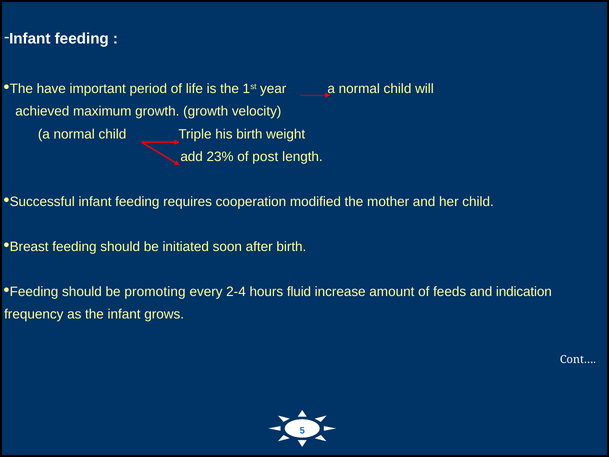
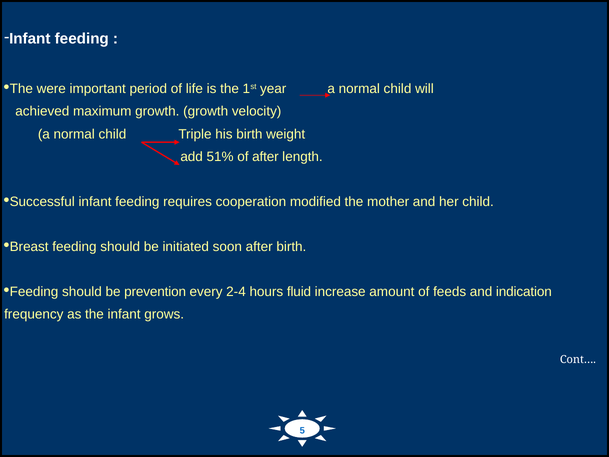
have: have -> were (51, 89)
23%: 23% -> 51% (220, 157)
of post: post -> after (265, 157)
promoting: promoting -> prevention (155, 292)
